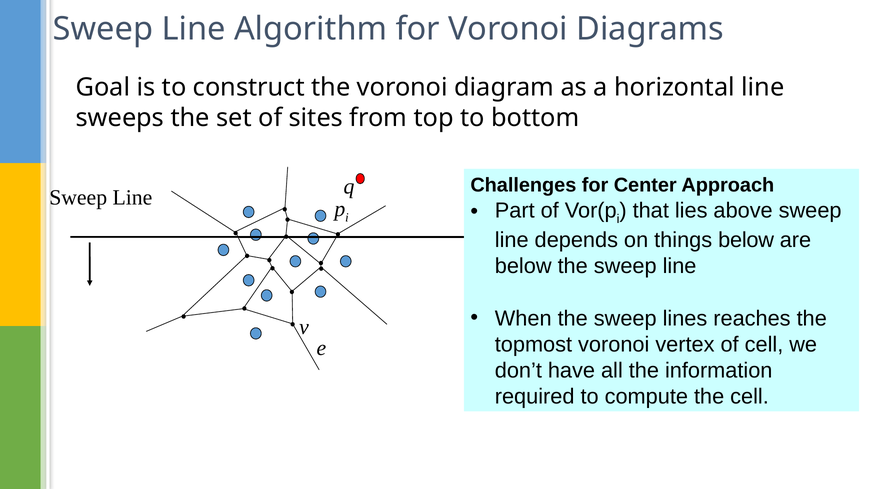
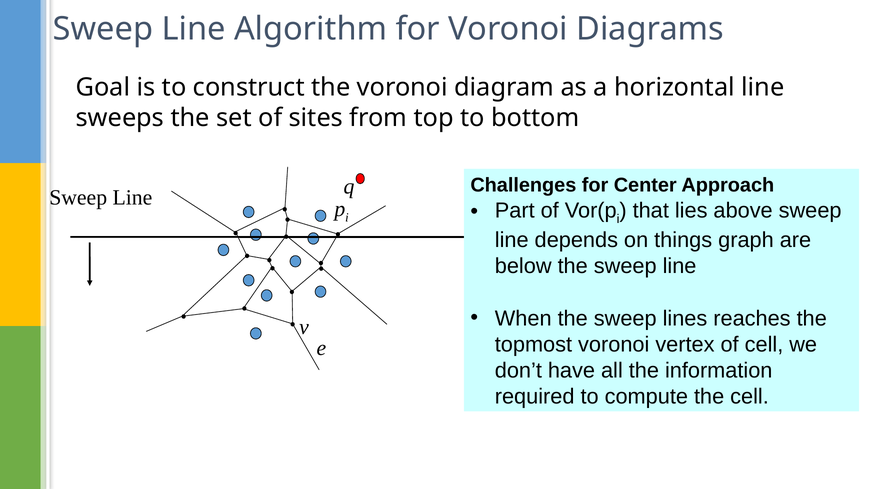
things below: below -> graph (746, 240)
